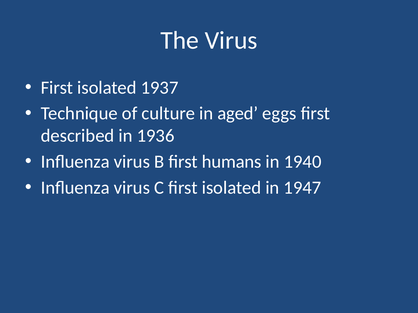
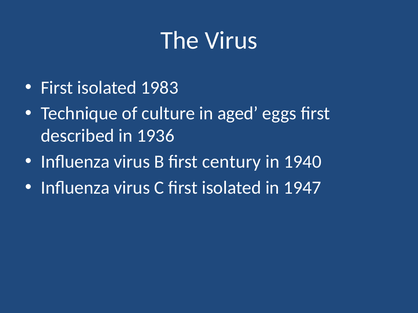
1937: 1937 -> 1983 (160, 88)
humans: humans -> century (232, 162)
